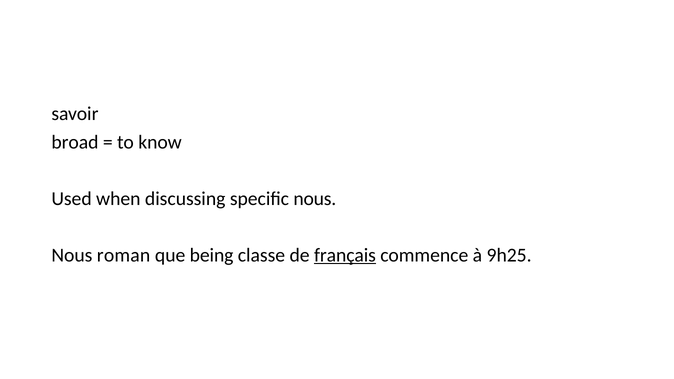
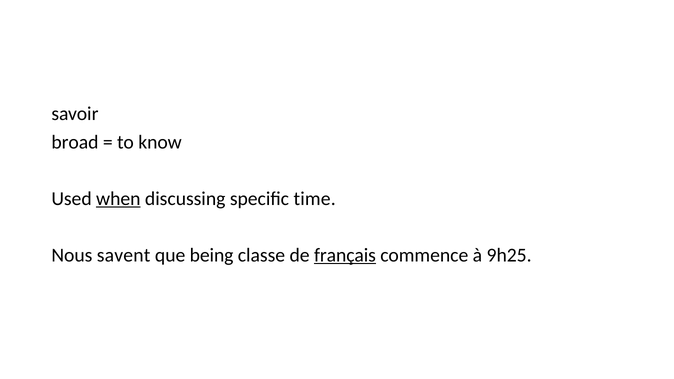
when underline: none -> present (118, 199)
specific nous: nous -> time (315, 199)
roman: roman -> savent (124, 255)
